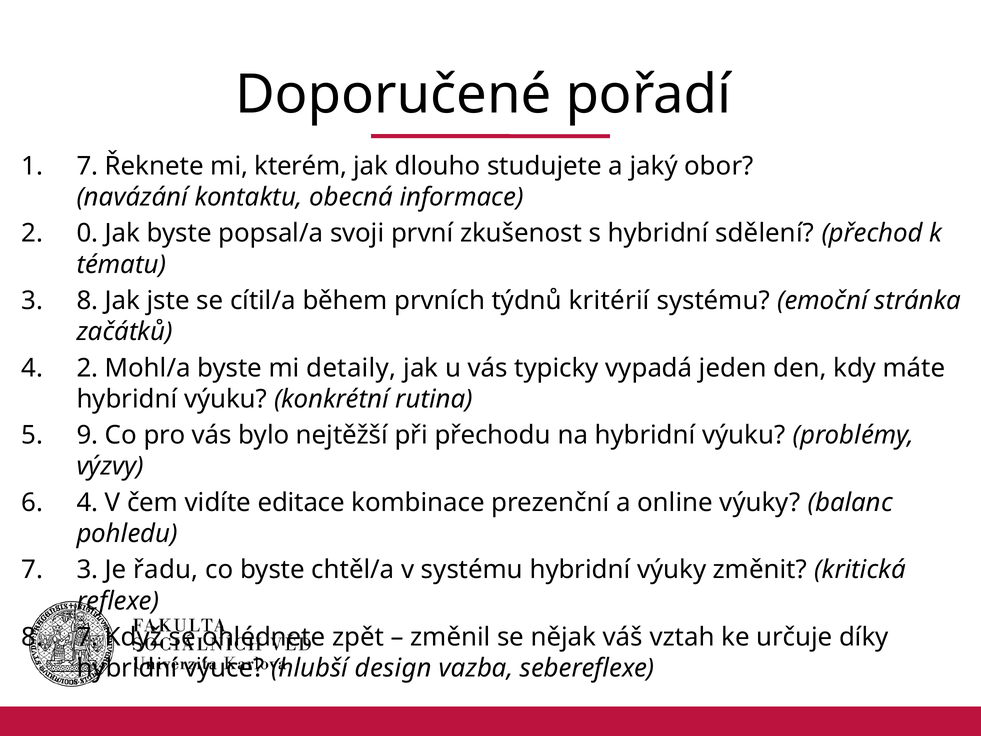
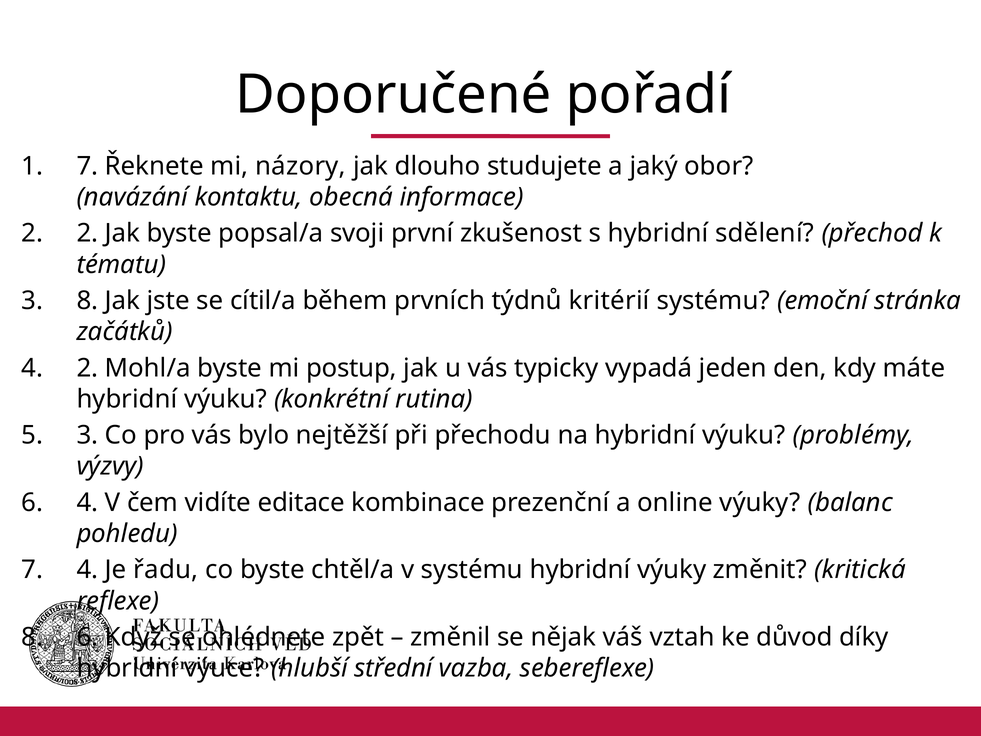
kterém: kterém -> názory (300, 166)
2 0: 0 -> 2 (87, 233)
detaily: detaily -> postup (352, 368)
5 9: 9 -> 3 (87, 435)
7 3: 3 -> 4 (87, 570)
8 7: 7 -> 6 (87, 637)
určuje: určuje -> důvod (794, 637)
design: design -> střední (394, 668)
